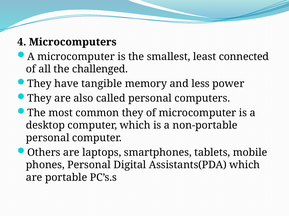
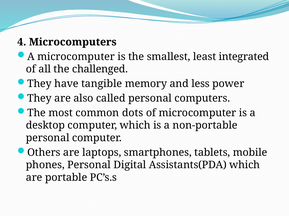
connected: connected -> integrated (244, 57)
common they: they -> dots (133, 113)
